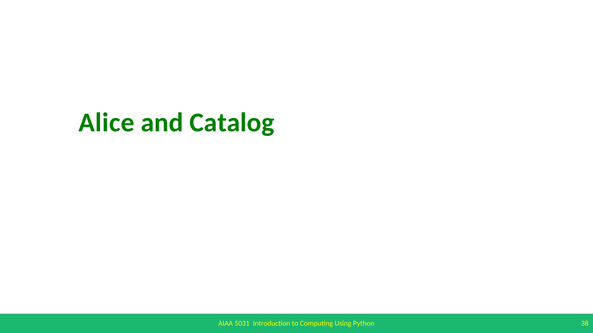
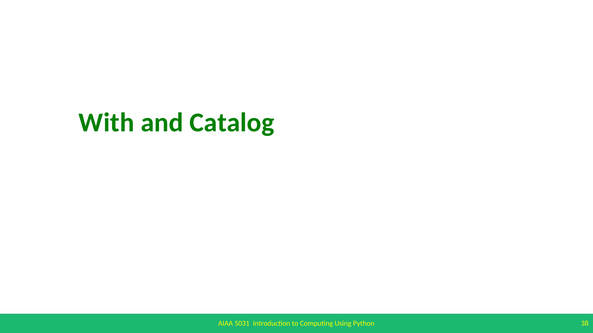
Alice: Alice -> With (106, 123)
